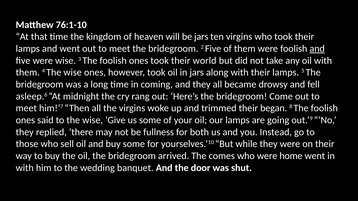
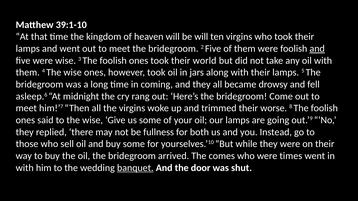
76:1-10: 76:1-10 -> 39:1-10 (71, 25)
be jars: jars -> will (201, 37)
began: began -> worse (274, 108)
home: home -> times (291, 156)
banquet underline: none -> present (135, 168)
